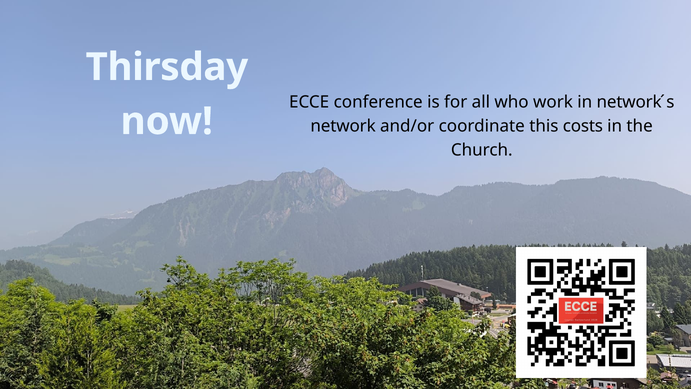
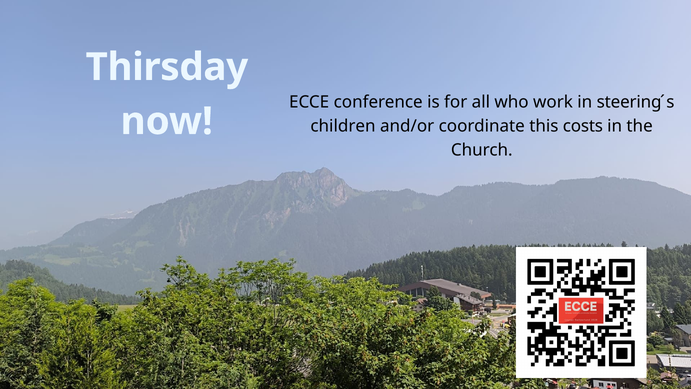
in network: network -> steering (629, 102)
network: network -> children (343, 126)
